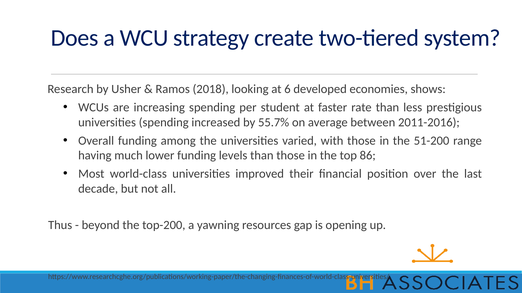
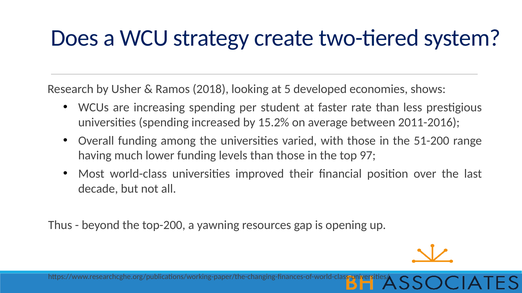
6: 6 -> 5 (287, 89)
55.7%: 55.7% -> 15.2% (274, 123)
86: 86 -> 97 (368, 156)
